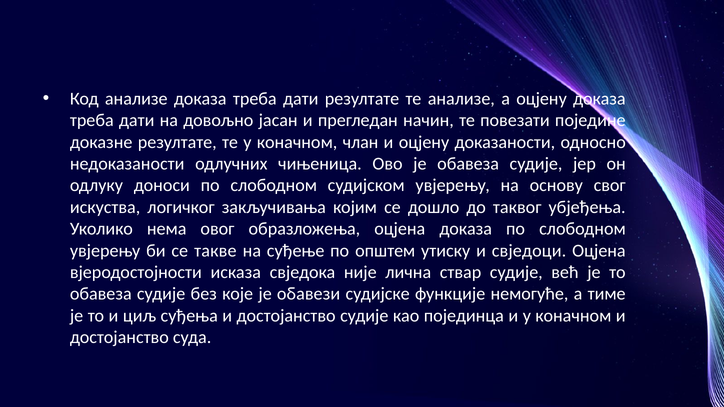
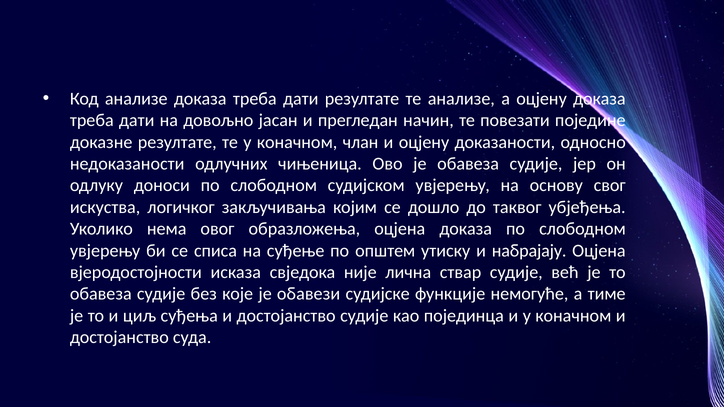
такве: такве -> списа (215, 251)
свједоци: свједоци -> набрајају (529, 251)
